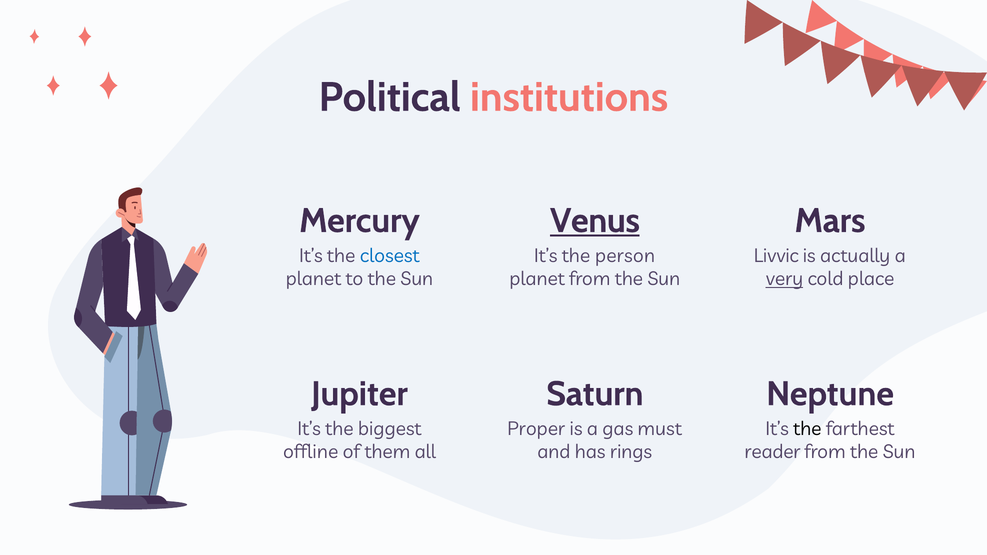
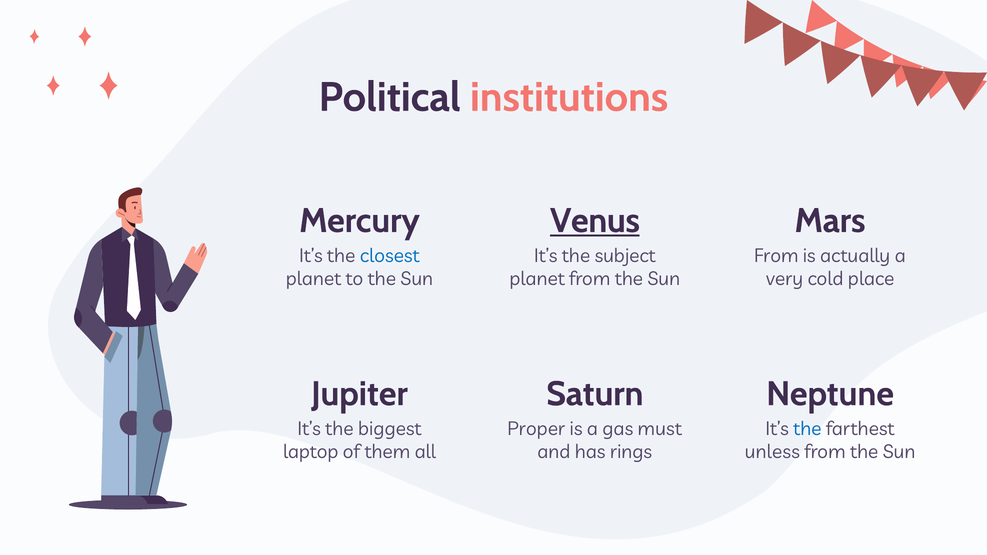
person: person -> subject (625, 256)
Livvic: Livvic -> From (776, 256)
very underline: present -> none (784, 279)
the colour: black -> blue (807, 429)
offline: offline -> laptop (311, 452)
reader: reader -> unless (772, 452)
